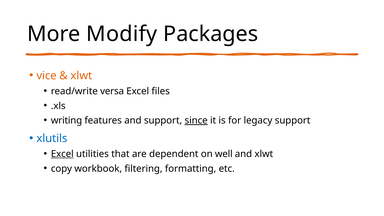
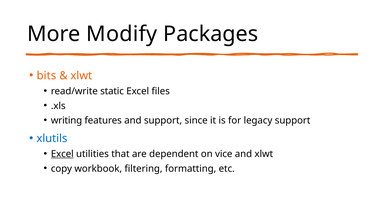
vice: vice -> bits (46, 76)
versa: versa -> static (112, 91)
since underline: present -> none (196, 120)
well: well -> vice (224, 154)
